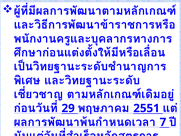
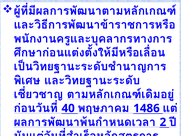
29: 29 -> 40 (68, 108)
2551: 2551 -> 1486 (147, 108)
7: 7 -> 2 (163, 122)
